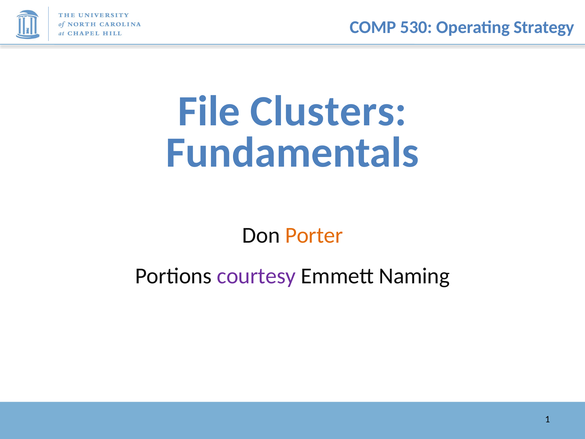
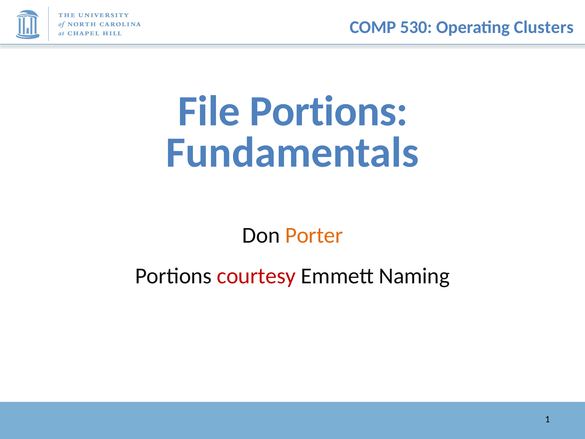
Strategy: Strategy -> Clusters (544, 27)
File Clusters: Clusters -> Portions (329, 111)
courtesy colour: purple -> red (256, 276)
